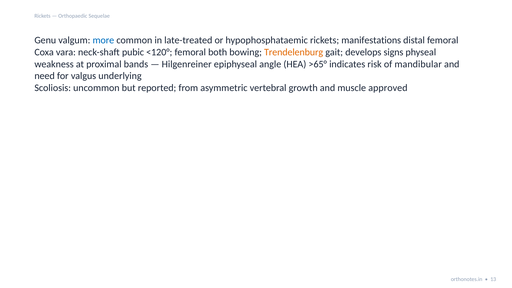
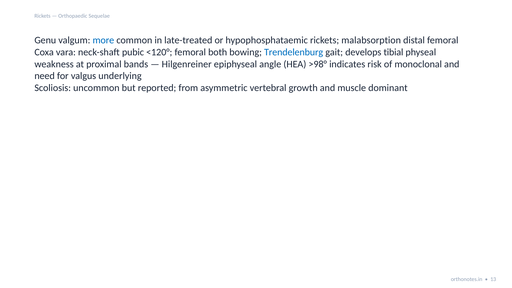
manifestations: manifestations -> malabsorption (371, 40)
Trendelenburg colour: orange -> blue (294, 52)
signs: signs -> tibial (393, 52)
>65°: >65° -> >98° (318, 64)
mandibular: mandibular -> monoclonal (418, 64)
approved: approved -> dominant (388, 88)
